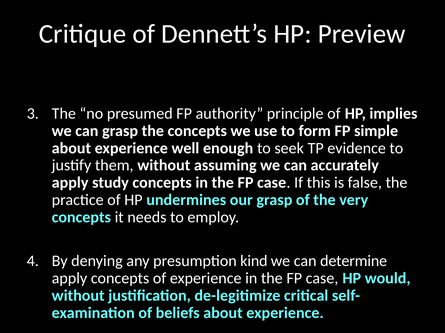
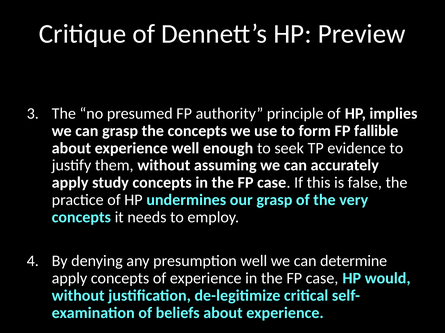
simple: simple -> fallible (376, 131)
presumption kind: kind -> well (254, 261)
